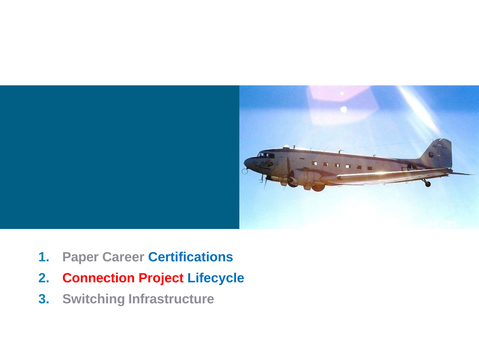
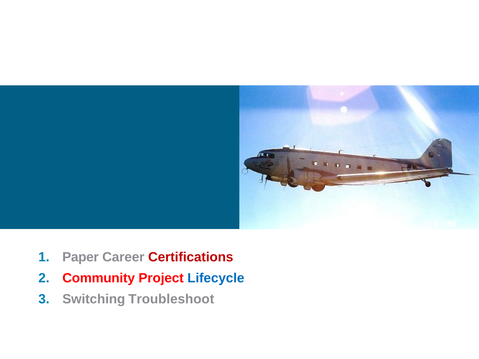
Certifications colour: blue -> red (191, 257)
Connection: Connection -> Community (99, 278)
Infrastructure: Infrastructure -> Troubleshoot (171, 299)
